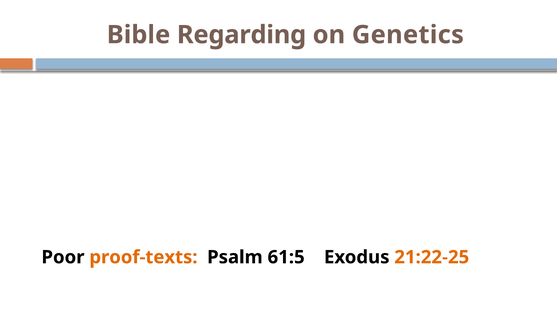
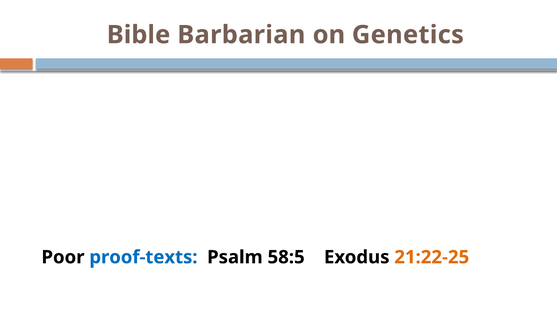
Regarding: Regarding -> Barbarian (241, 35)
proof-texts colour: orange -> blue (143, 257)
61:5: 61:5 -> 58:5 (286, 257)
